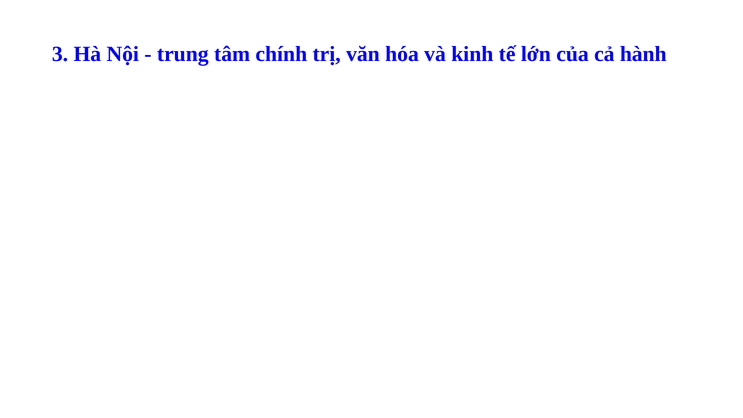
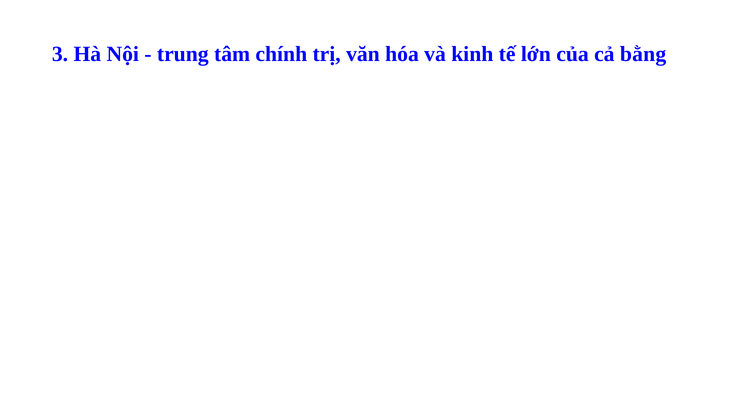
hành: hành -> bằng (643, 54)
